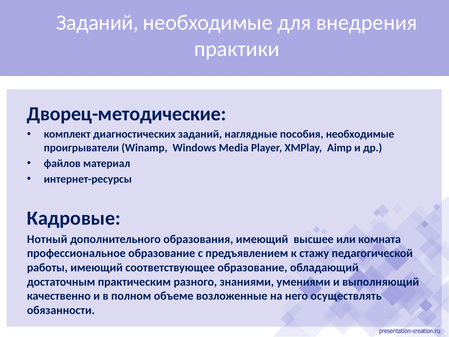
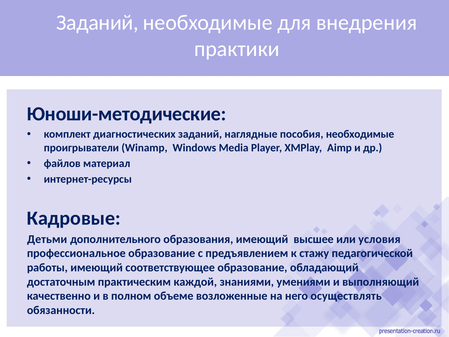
Дворец-методические: Дворец-методические -> Юноши-методические (127, 114)
Нотный: Нотный -> Детьми (47, 239)
комната: комната -> условия (379, 239)
разного: разного -> каждой (195, 282)
